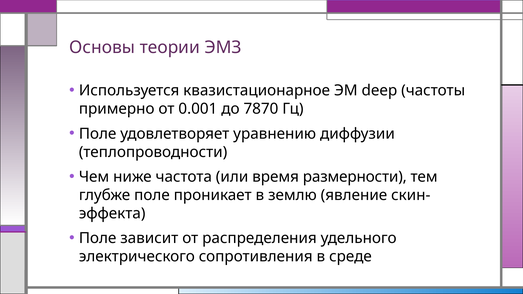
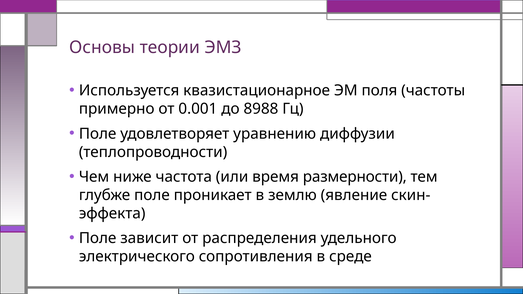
deep: deep -> поля (379, 91)
7870: 7870 -> 8988 (261, 109)
